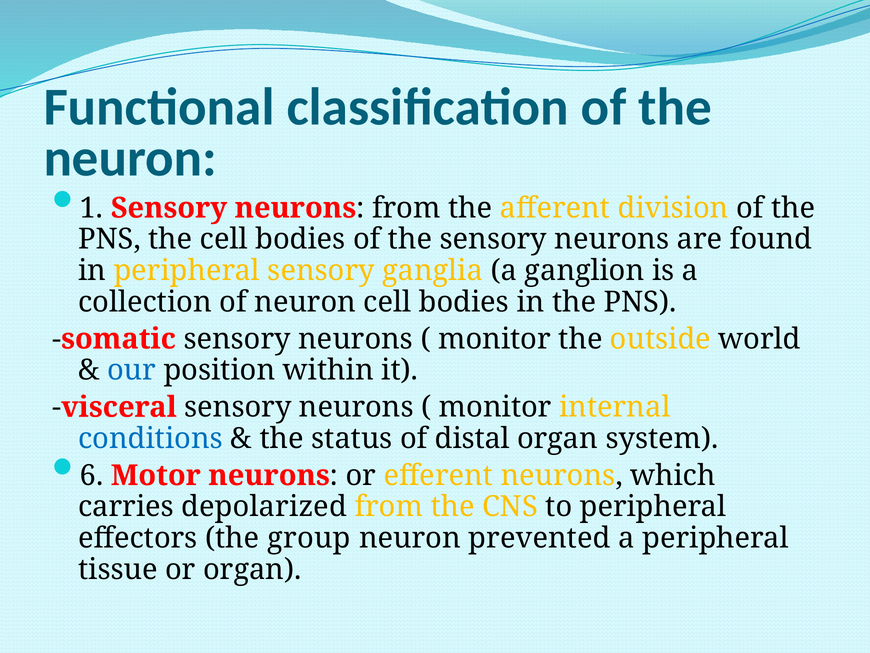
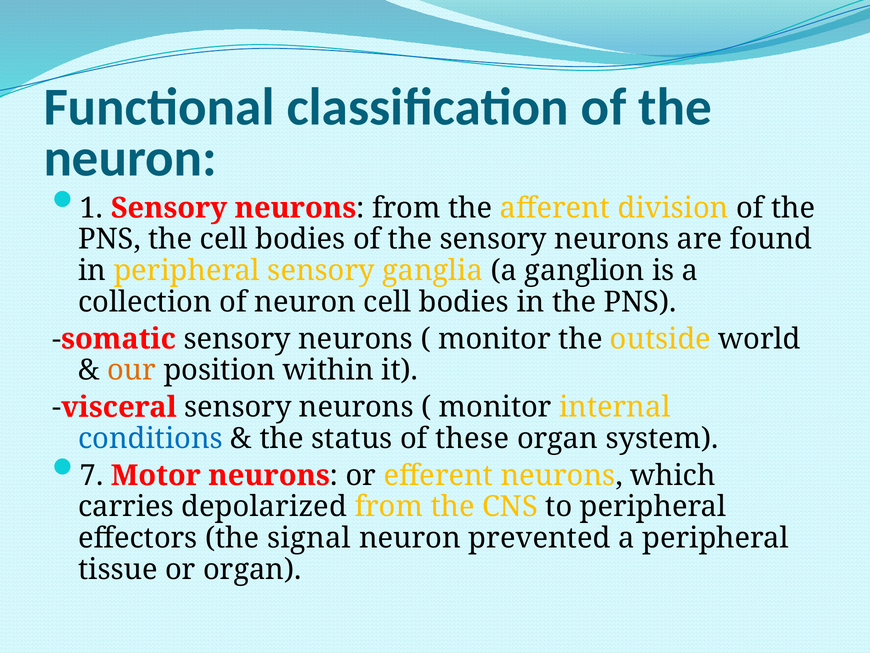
our colour: blue -> orange (132, 370)
distal: distal -> these (472, 438)
6: 6 -> 7 (92, 475)
group: group -> signal (309, 538)
